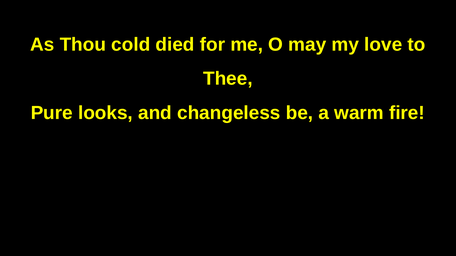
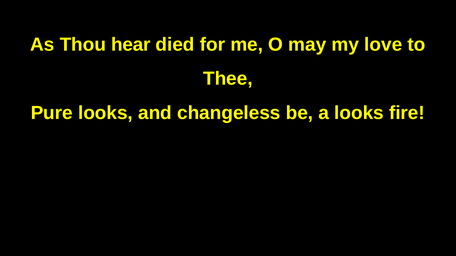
cold: cold -> hear (131, 45)
a warm: warm -> looks (359, 113)
